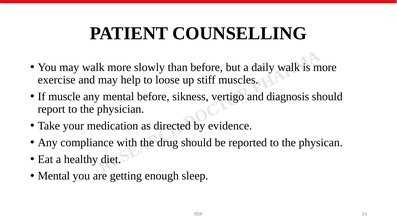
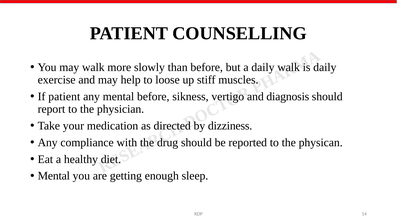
more: more -> daily (325, 67)
If muscle: muscle -> patient (64, 96)
evidence: evidence -> dizziness (230, 125)
